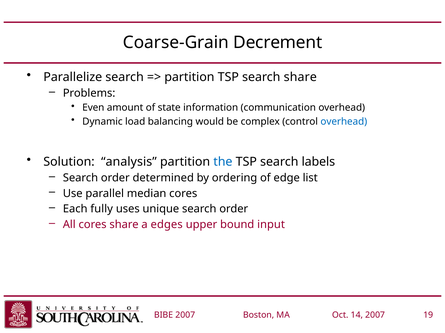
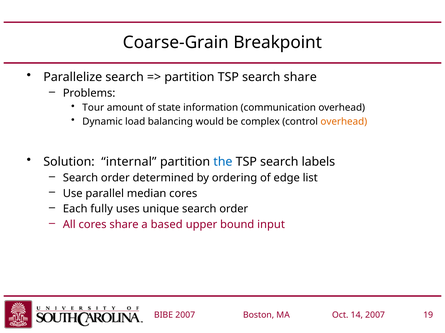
Decrement: Decrement -> Breakpoint (278, 43)
Even: Even -> Tour (93, 108)
overhead colour: blue -> orange (344, 122)
analysis: analysis -> internal (129, 162)
edges: edges -> based (167, 225)
